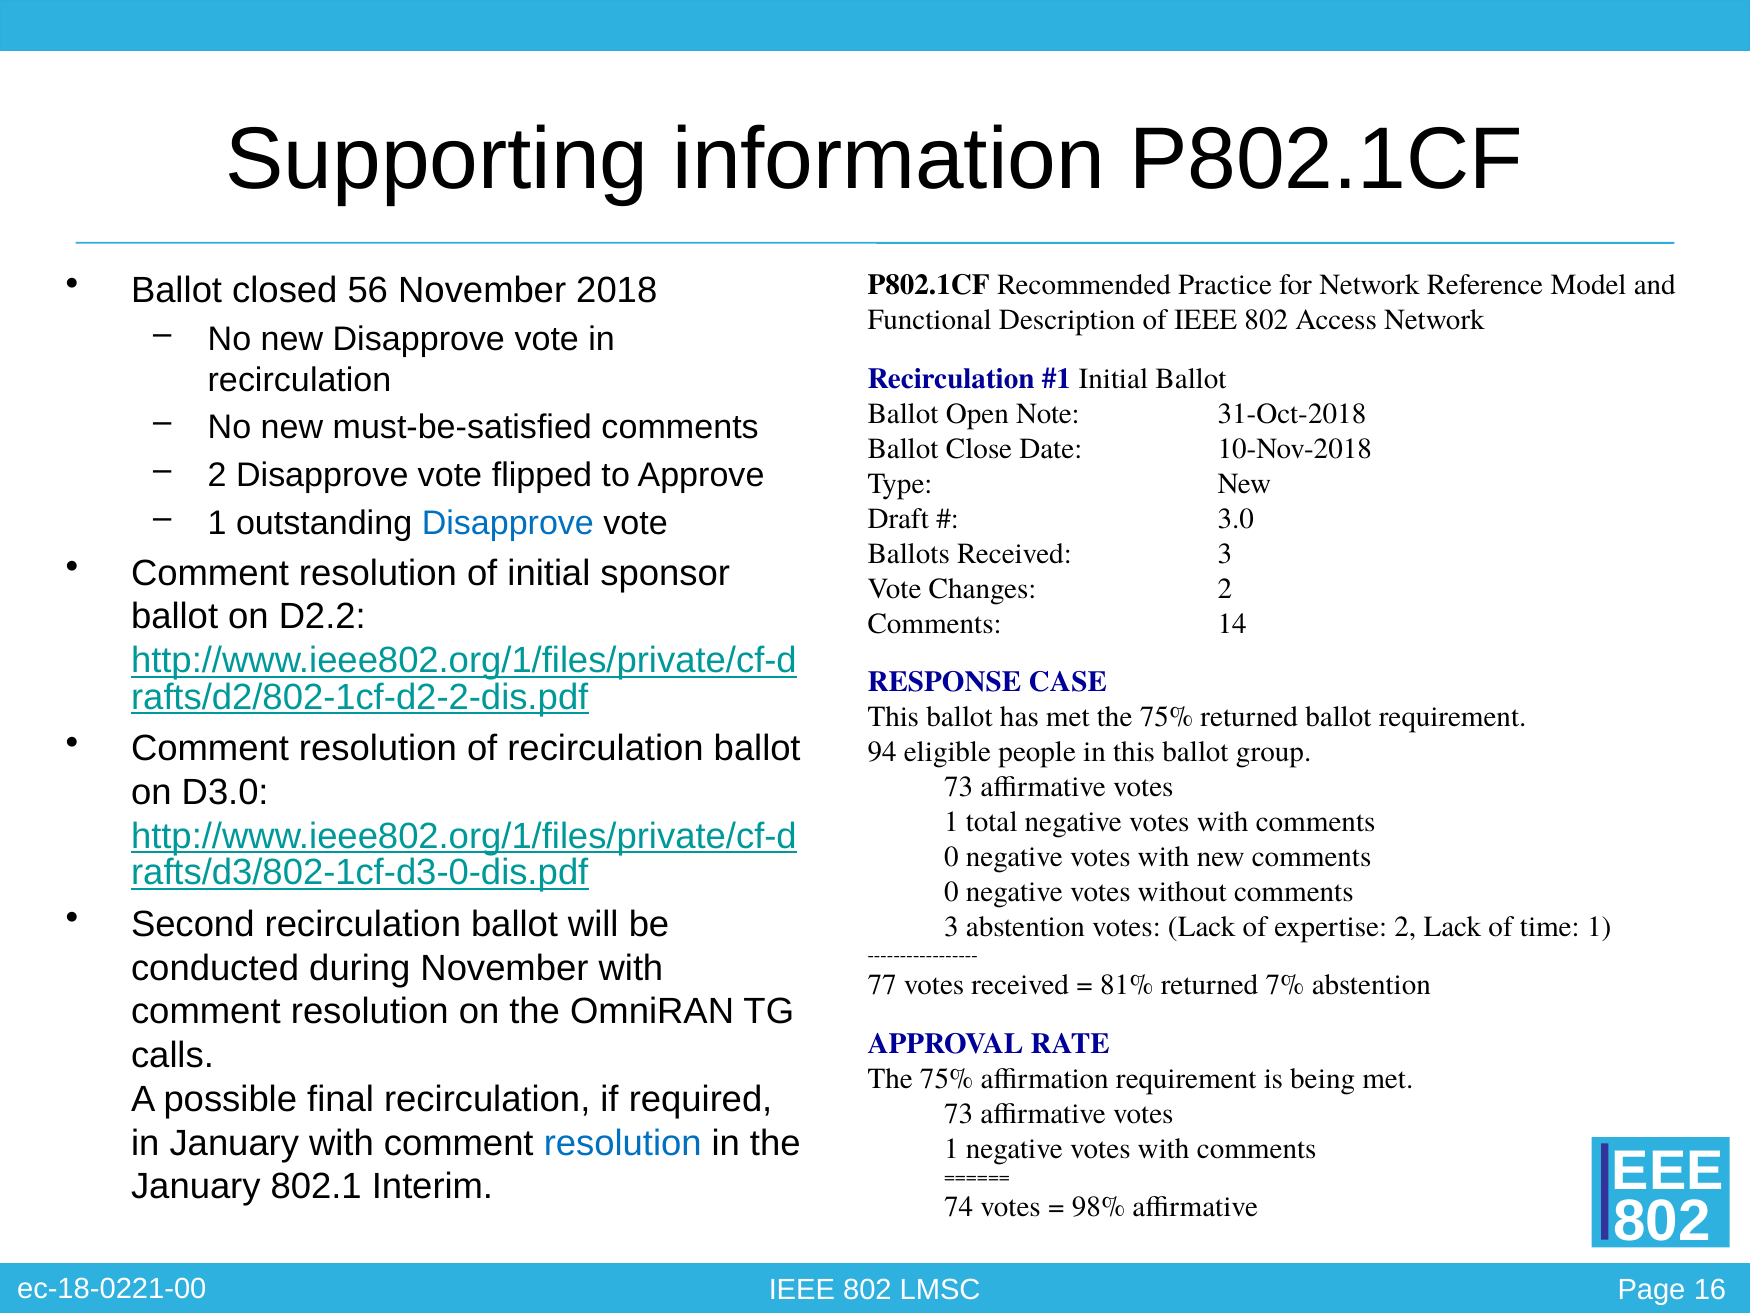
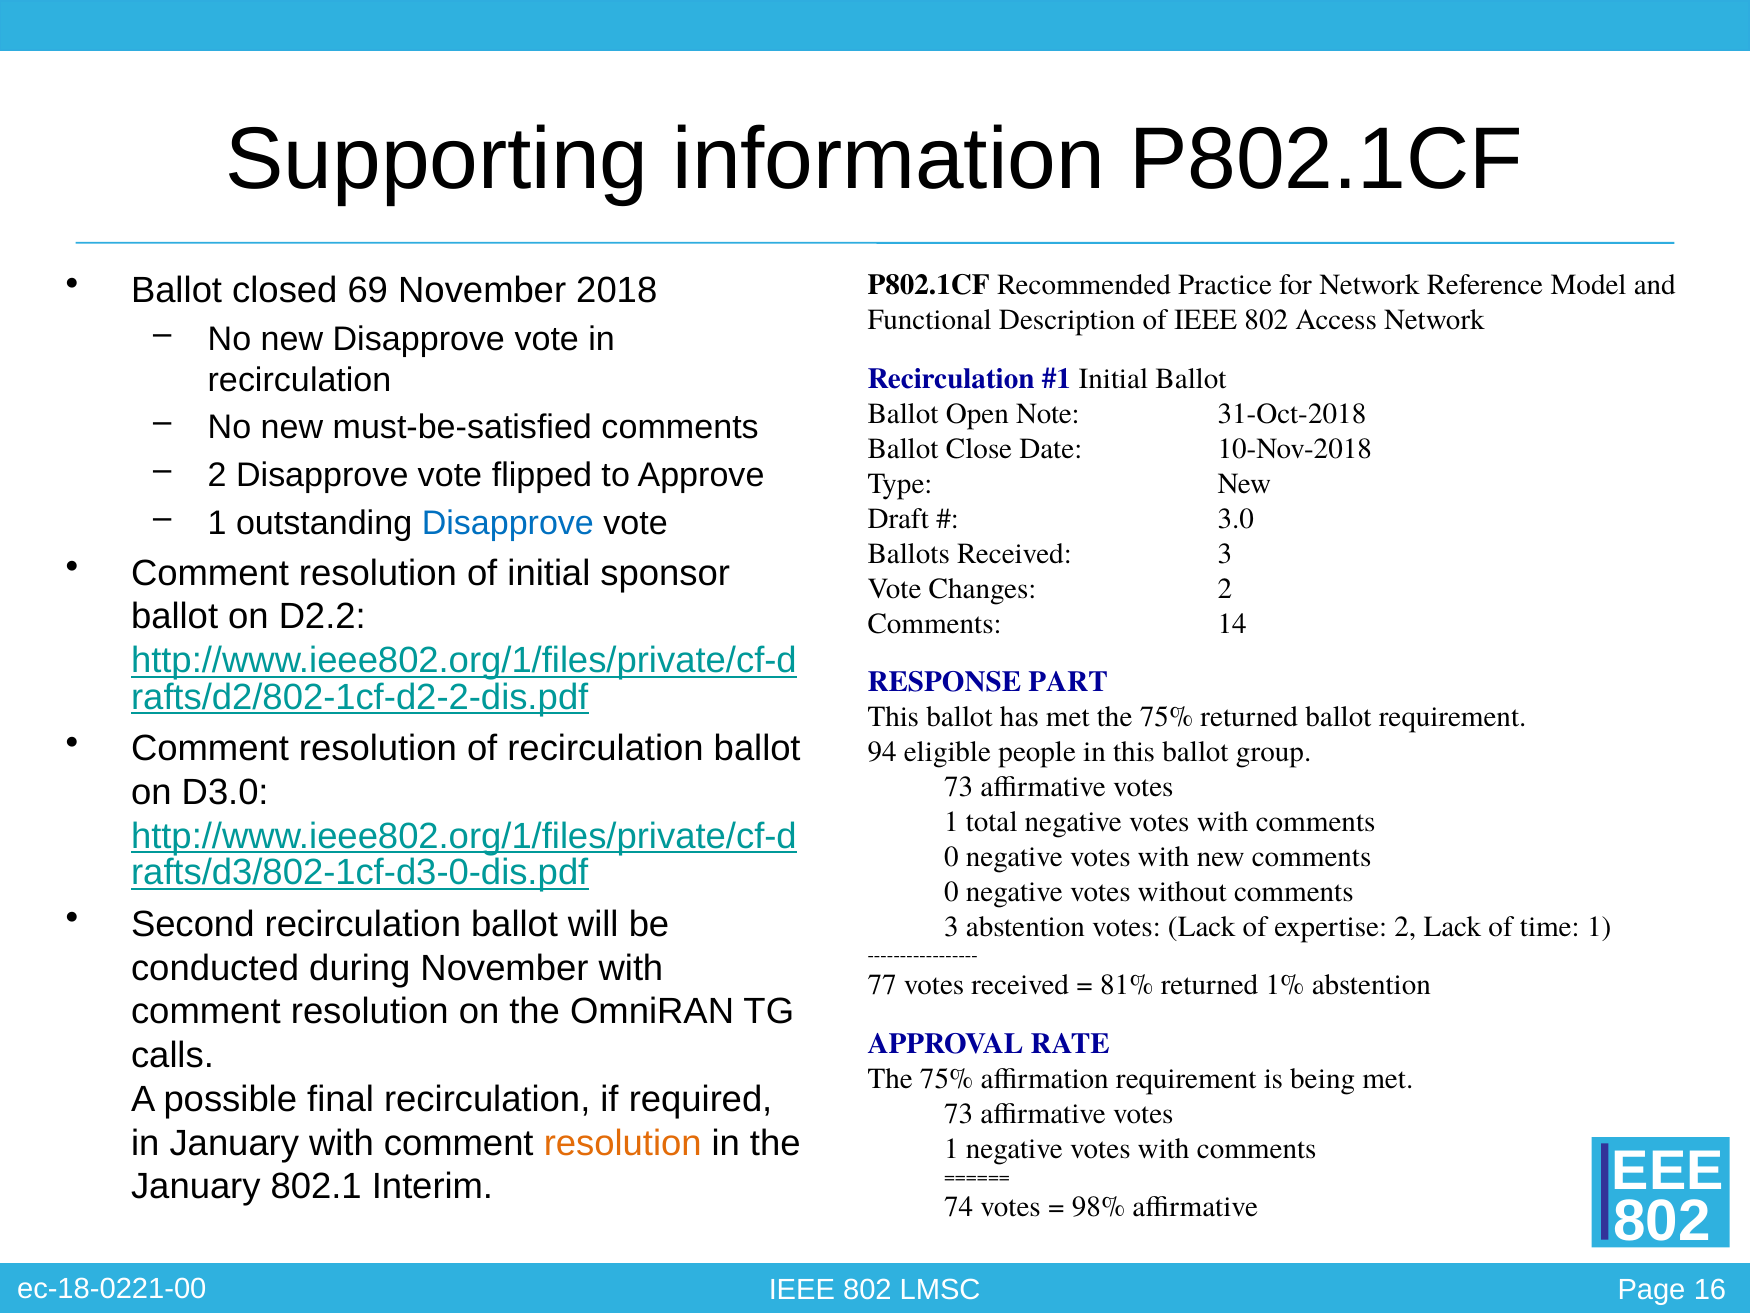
56: 56 -> 69 (368, 290)
CASE: CASE -> PART (1068, 682)
7%: 7% -> 1% (1285, 985)
resolution colour: blue -> orange (623, 1143)
